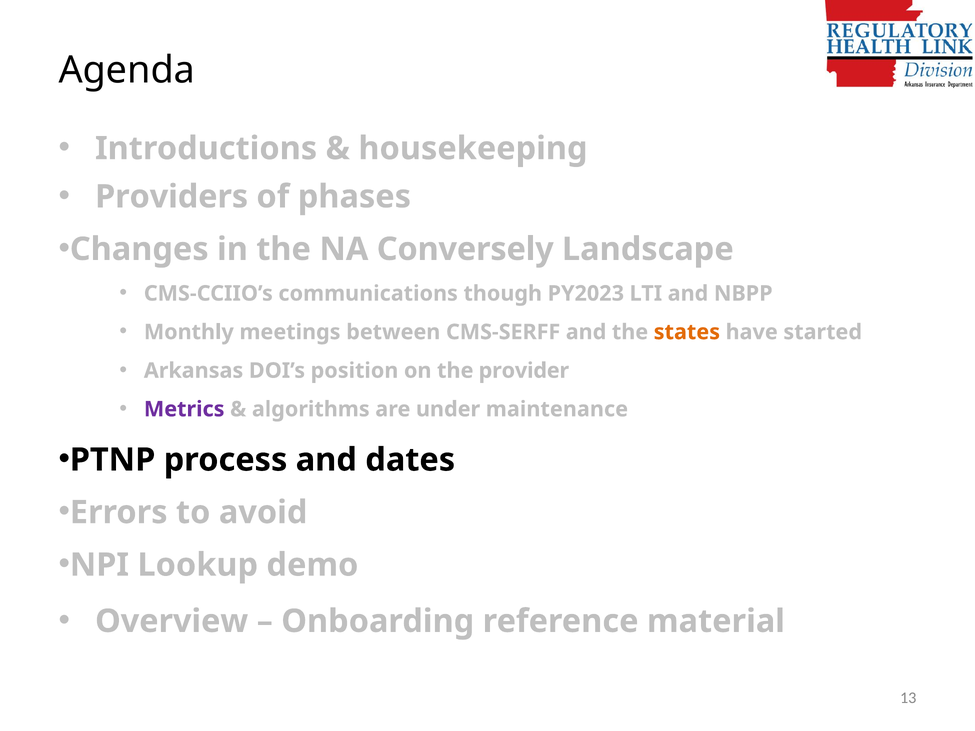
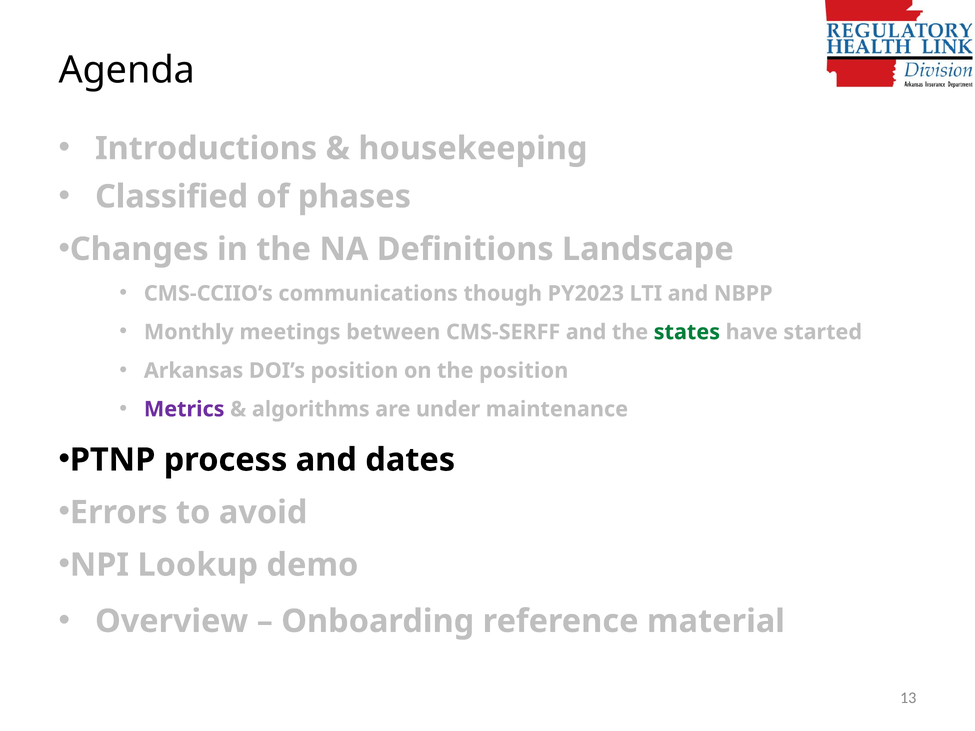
Providers: Providers -> Classified (172, 197)
Conversely: Conversely -> Definitions (465, 249)
states colour: orange -> green (687, 332)
the provider: provider -> position (524, 371)
